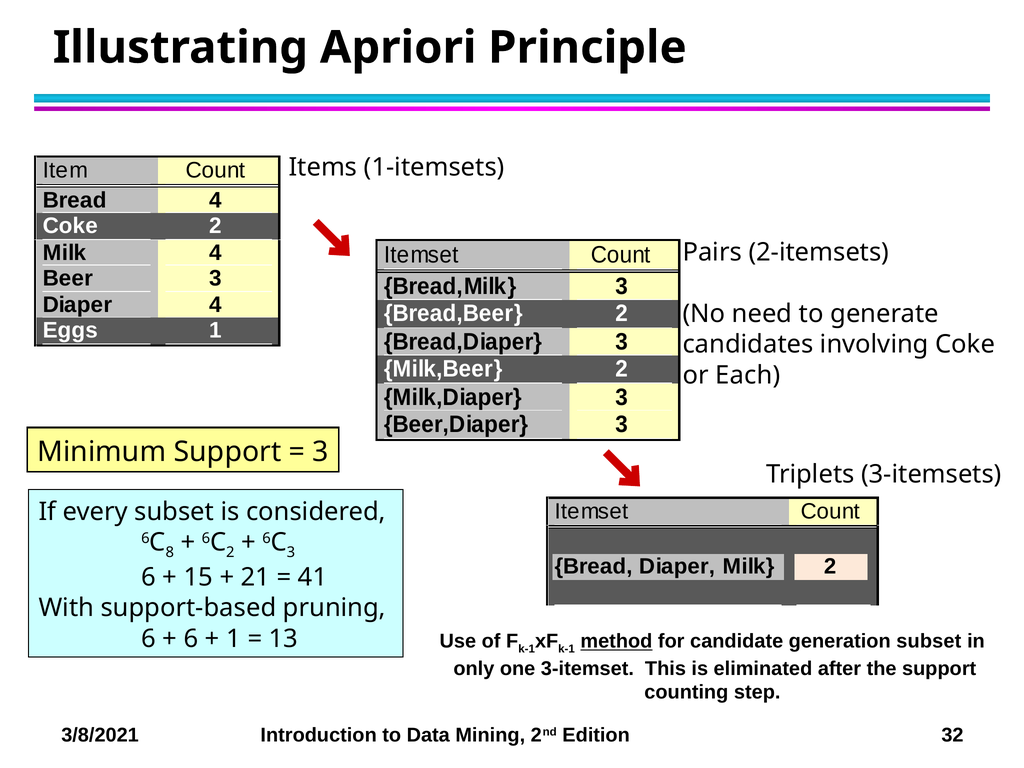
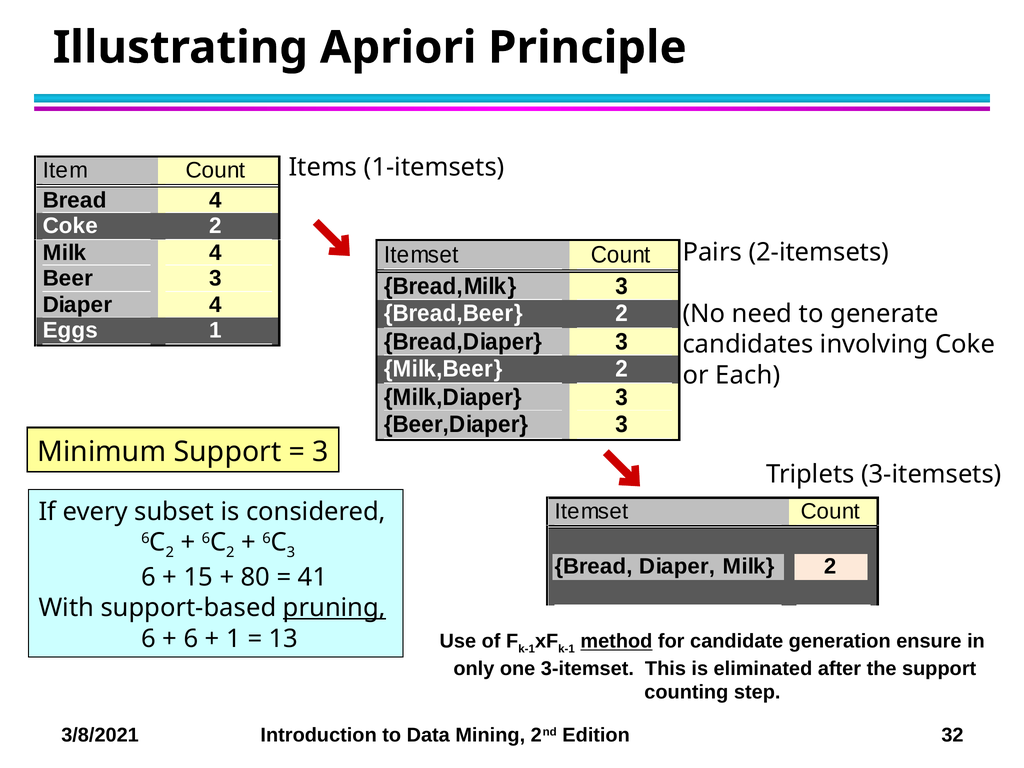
8: 8 -> 2 (170, 552)
21: 21 -> 80 (255, 577)
pruning underline: none -> present (334, 608)
generation subset: subset -> ensure (929, 641)
